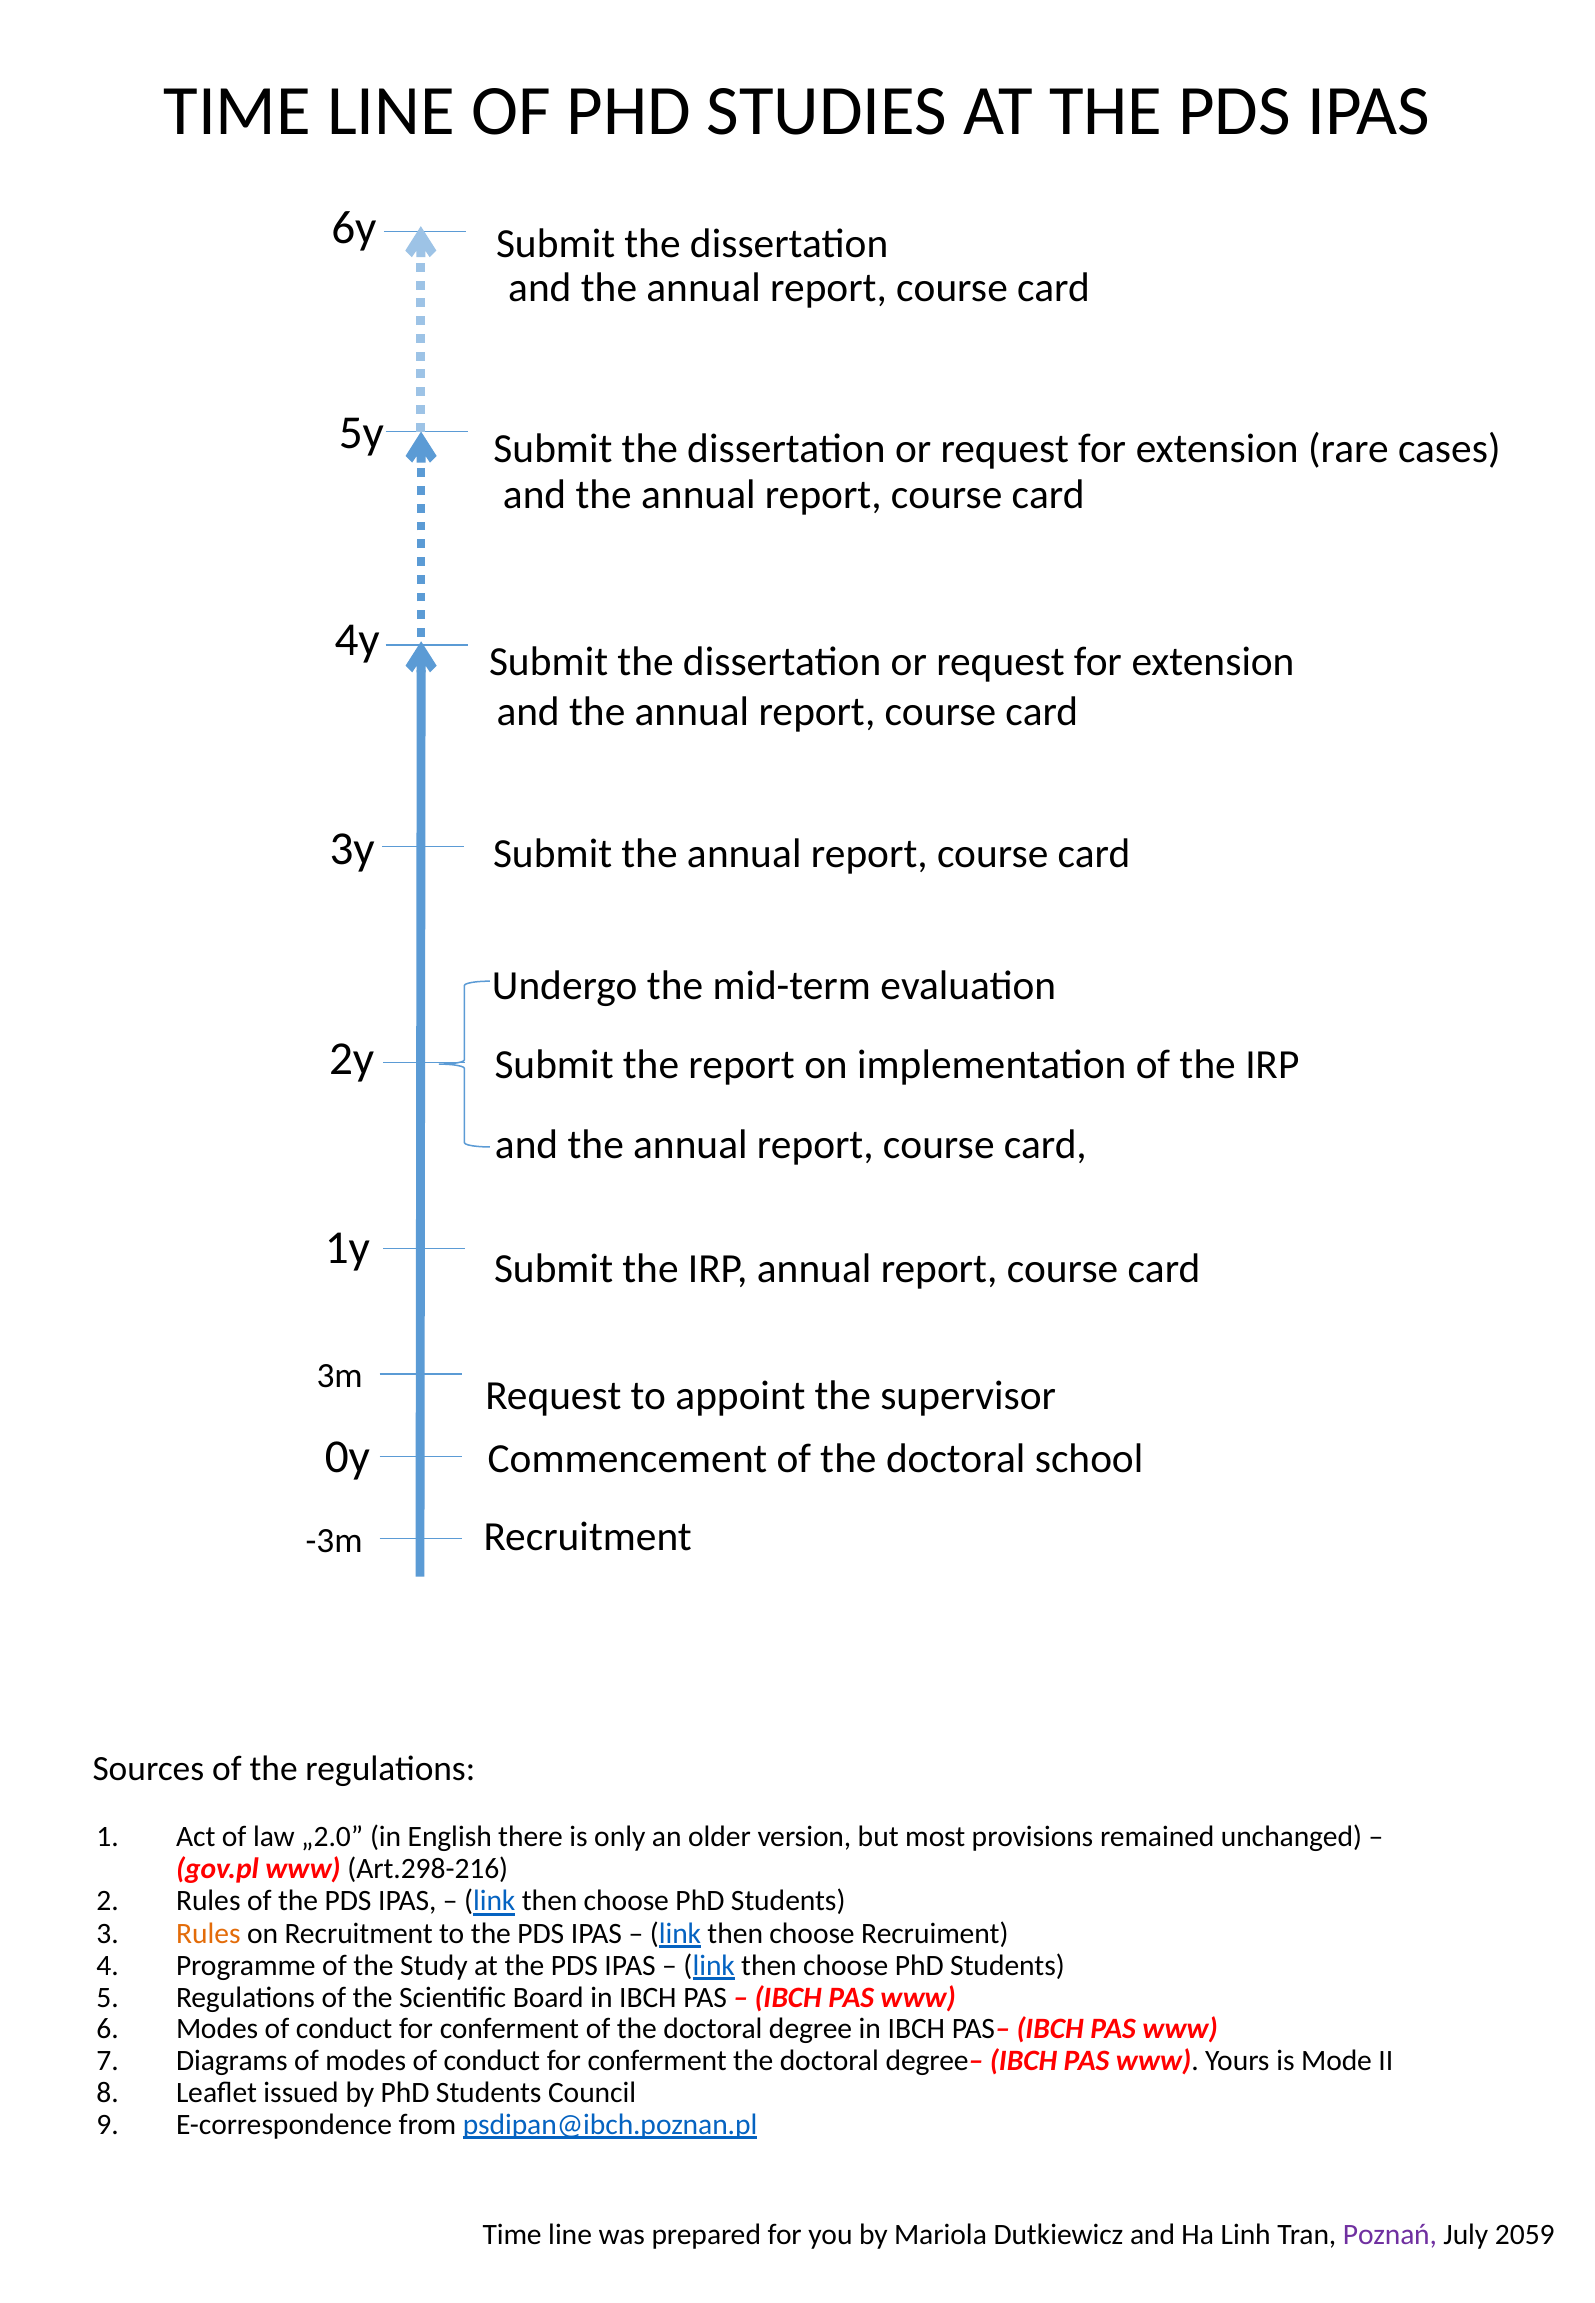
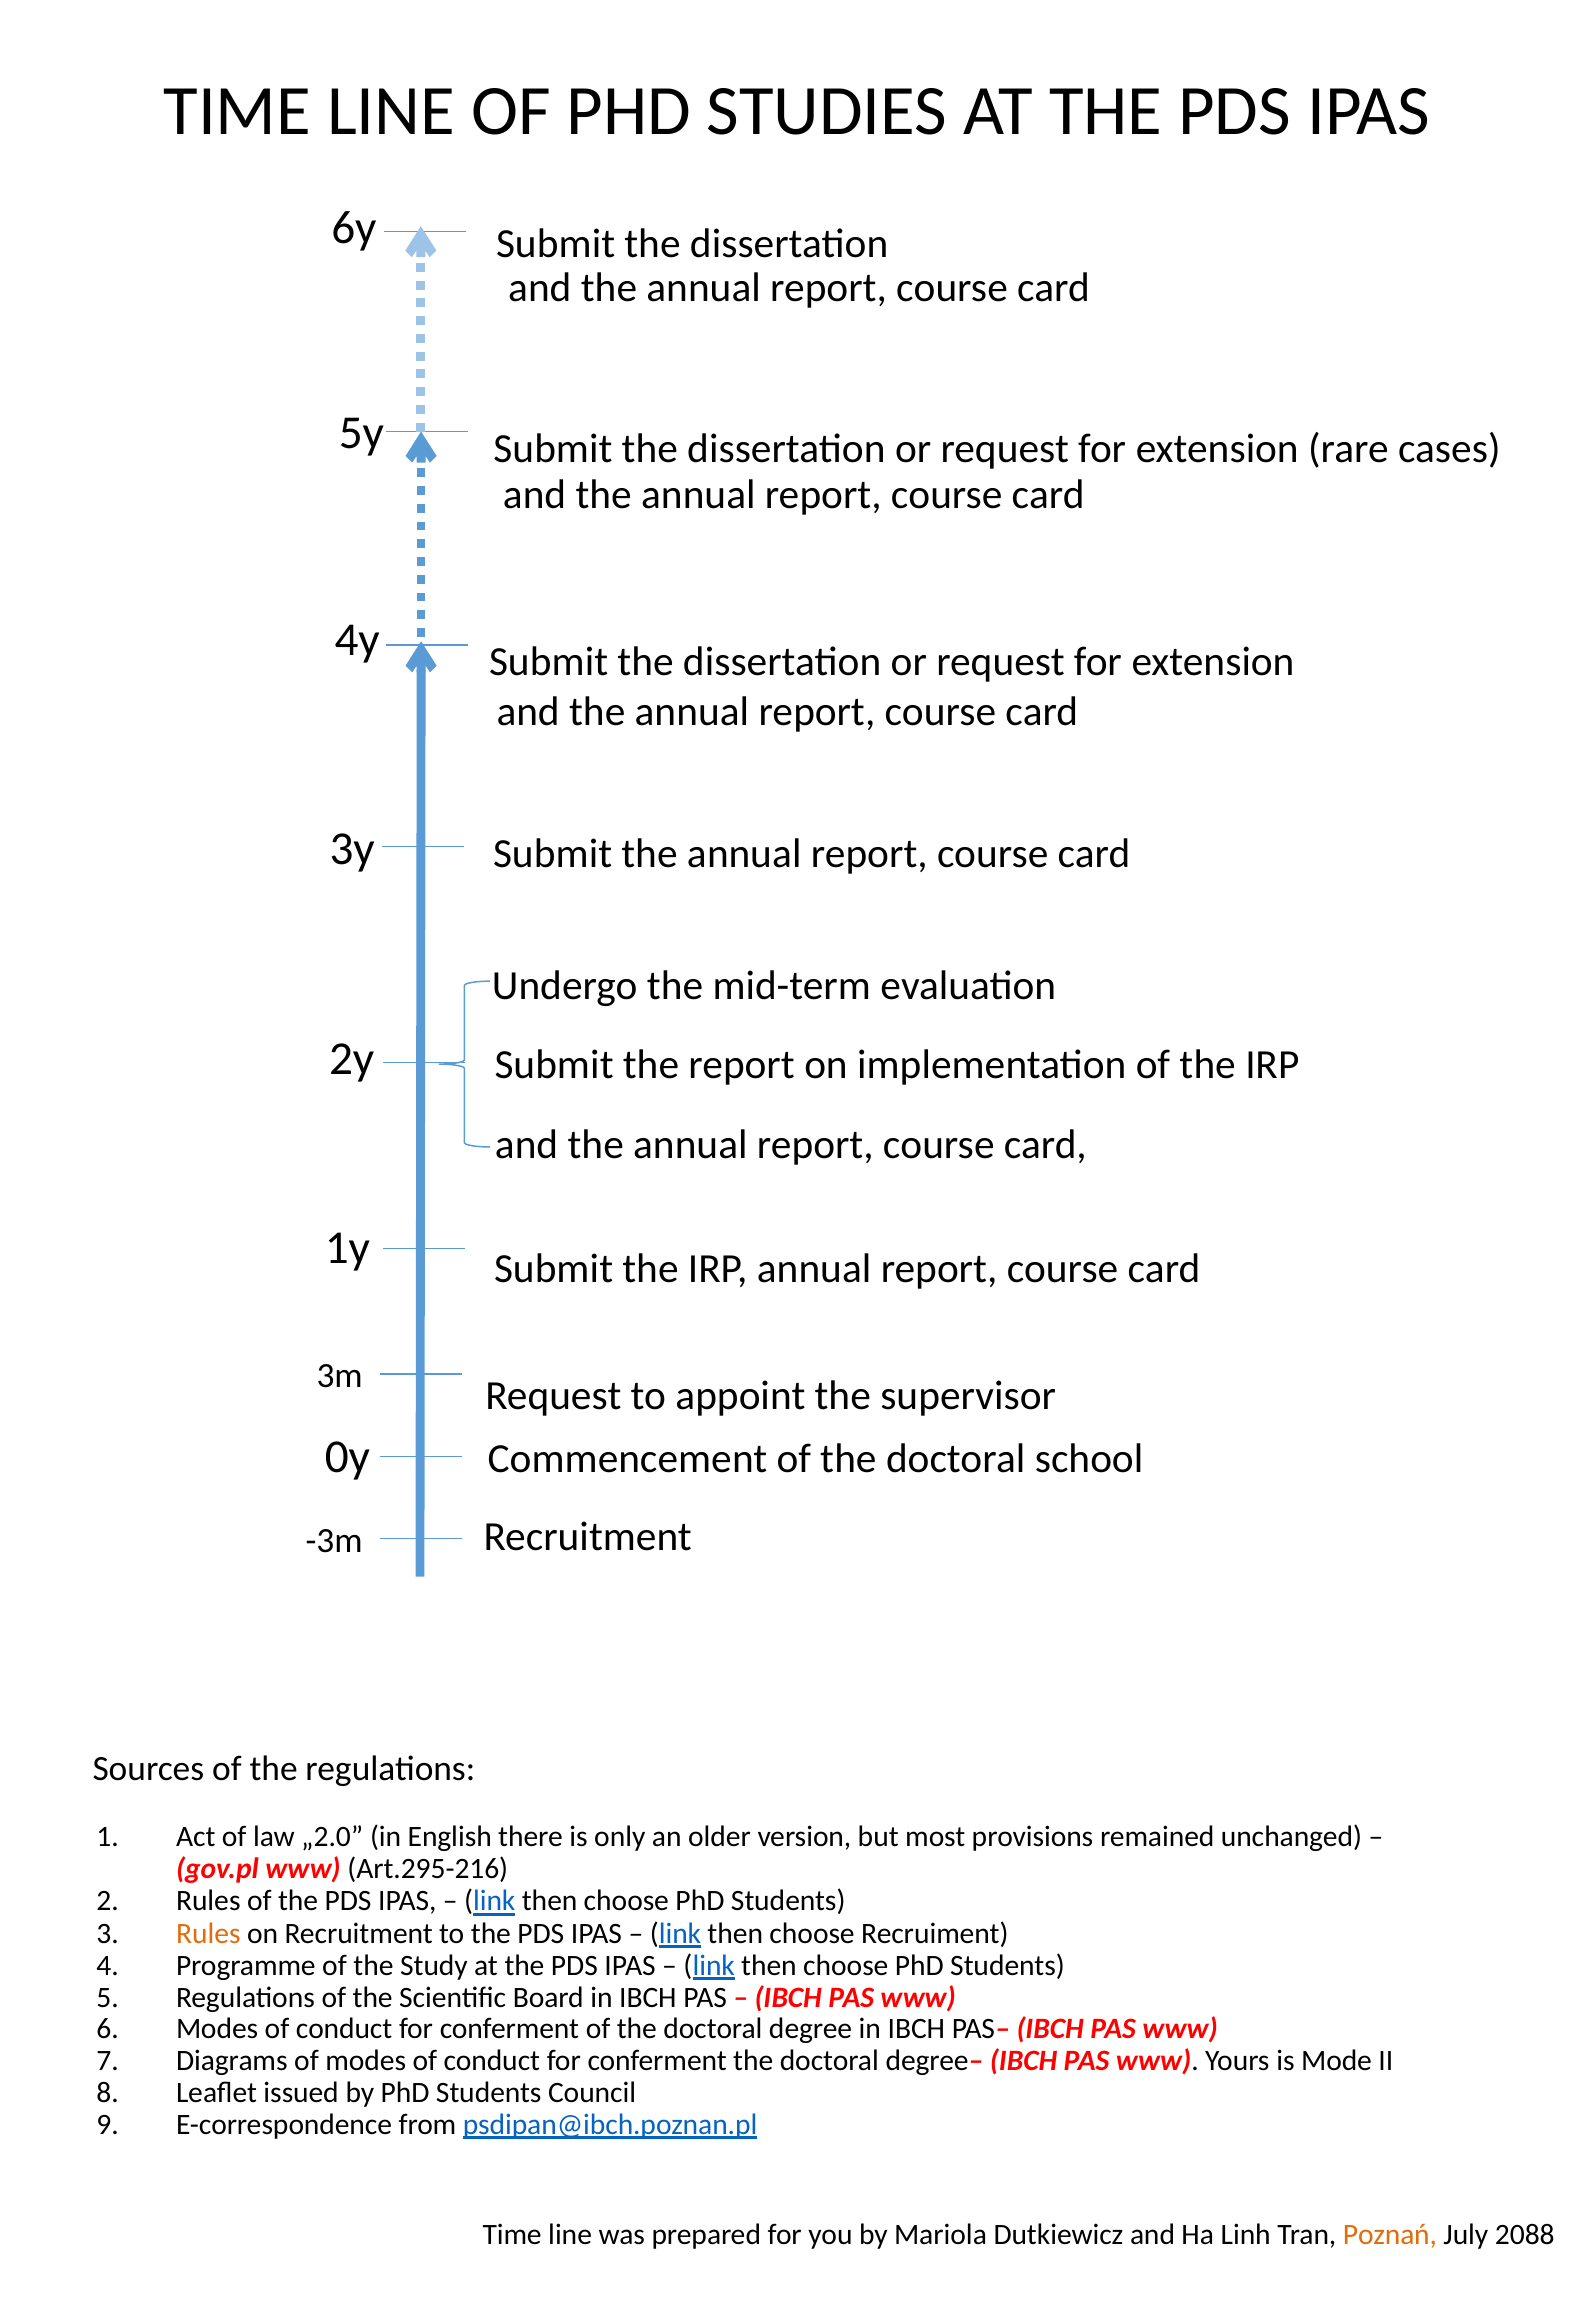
Art.298-216: Art.298-216 -> Art.295-216 (428, 1870)
Poznań colour: purple -> orange (1390, 2236)
2059: 2059 -> 2088 (1525, 2236)
